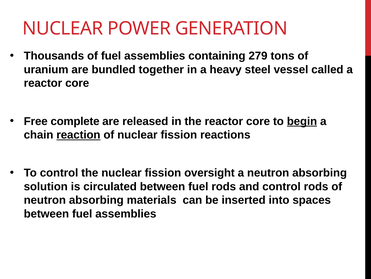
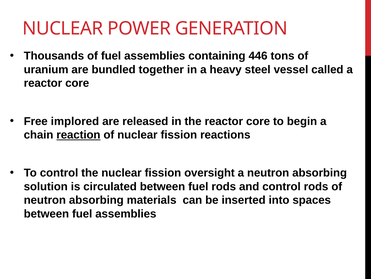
279: 279 -> 446 (258, 56)
complete: complete -> implored (75, 121)
begin underline: present -> none (302, 121)
